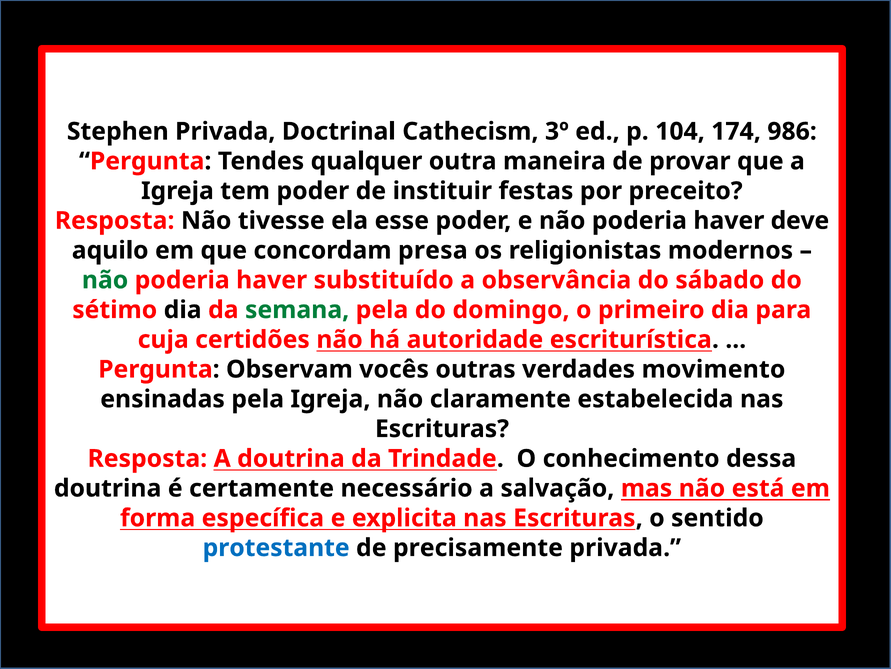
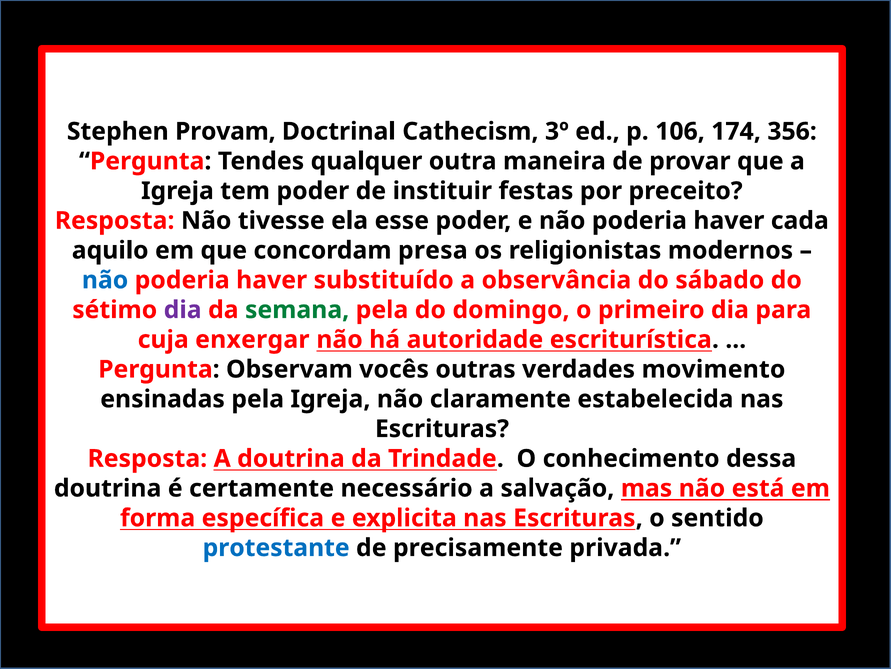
Stephen Privada: Privada -> Provam (225, 131)
104: 104 -> 106 (680, 131)
986: 986 -> 356 (792, 131)
deve: deve -> cada (800, 220)
não colour: green -> blue (105, 280)
dia colour: black -> purple (183, 310)
certidões: certidões -> enxergar (252, 339)
